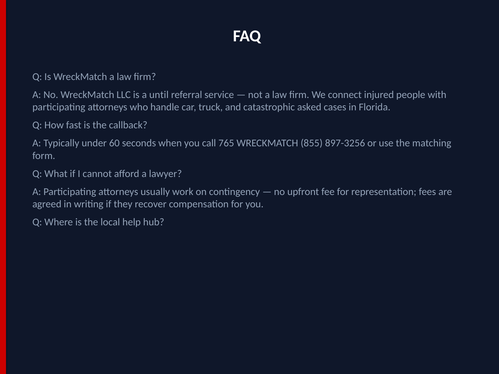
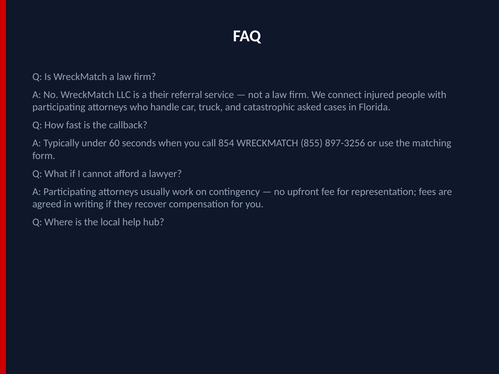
until: until -> their (159, 95)
765: 765 -> 854 (226, 143)
